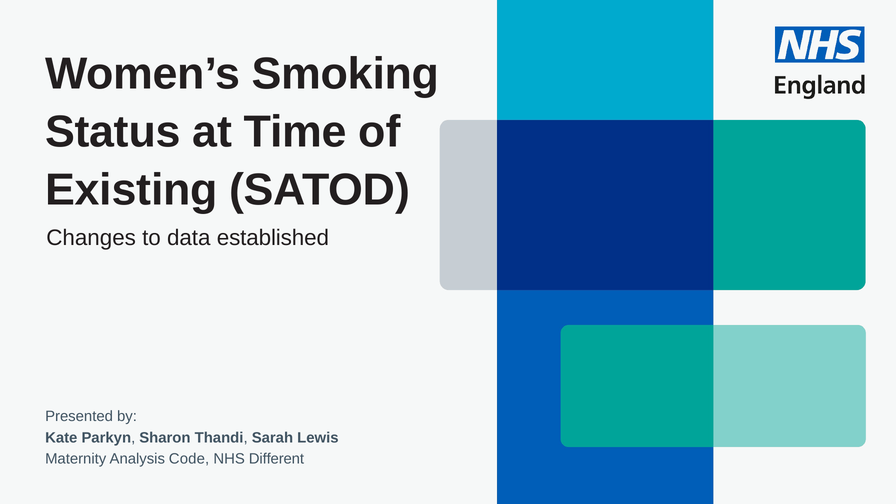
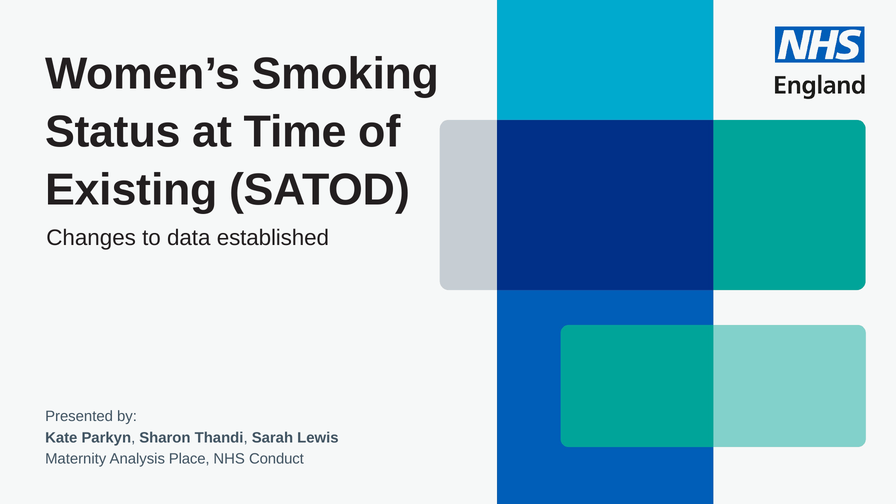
Code: Code -> Place (189, 459)
Different: Different -> Conduct (276, 459)
